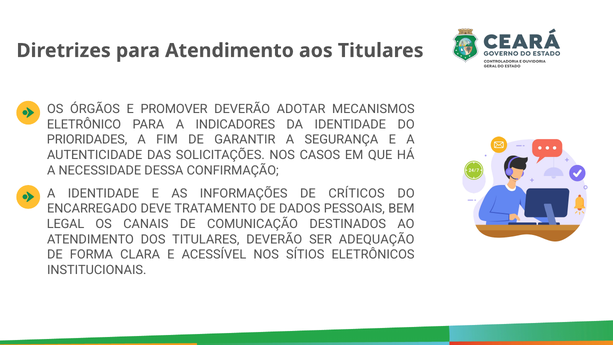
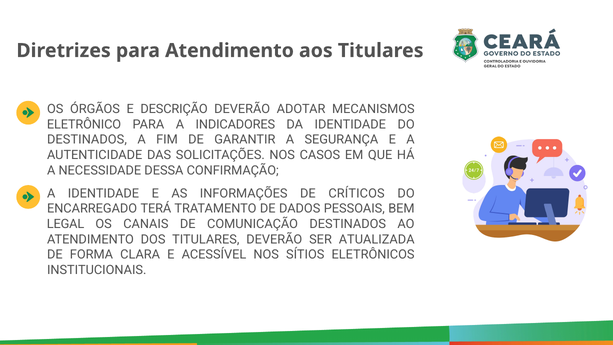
PROMOVER: PROMOVER -> DESCRIÇÃO (174, 109)
PRIORIDADES: PRIORIDADES -> DESTINADOS (87, 140)
DEVE: DEVE -> TERÁ (156, 209)
ADEQUAÇÃO: ADEQUAÇÃO -> ATUALIZADA (377, 239)
